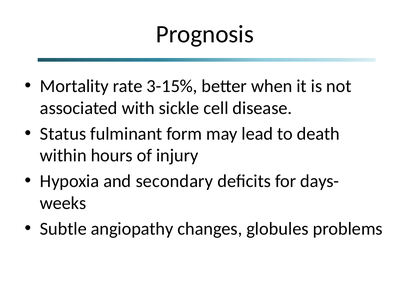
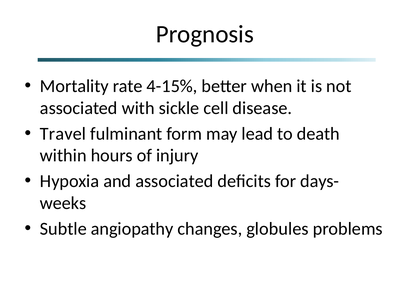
3-15%: 3-15% -> 4-15% (172, 86)
Status: Status -> Travel (63, 133)
and secondary: secondary -> associated (174, 181)
